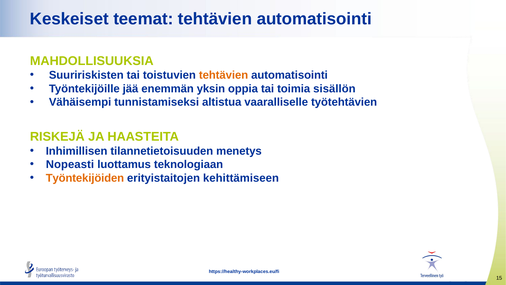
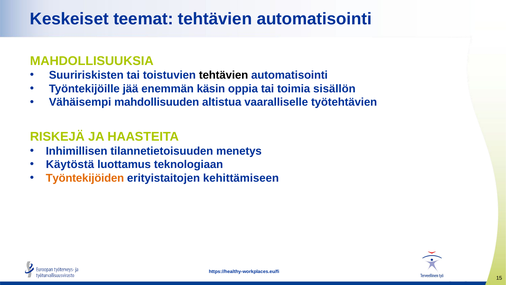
tehtävien colour: orange -> black (224, 75)
yksin: yksin -> käsin (211, 89)
tunnistamiseksi: tunnistamiseksi -> mahdollisuuden (157, 102)
Nopeasti: Nopeasti -> Käytöstä (70, 164)
